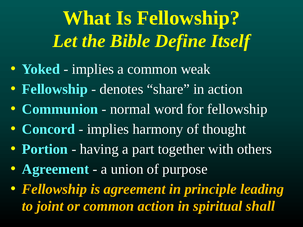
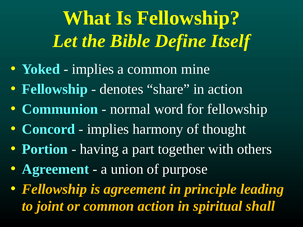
weak: weak -> mine (196, 69)
